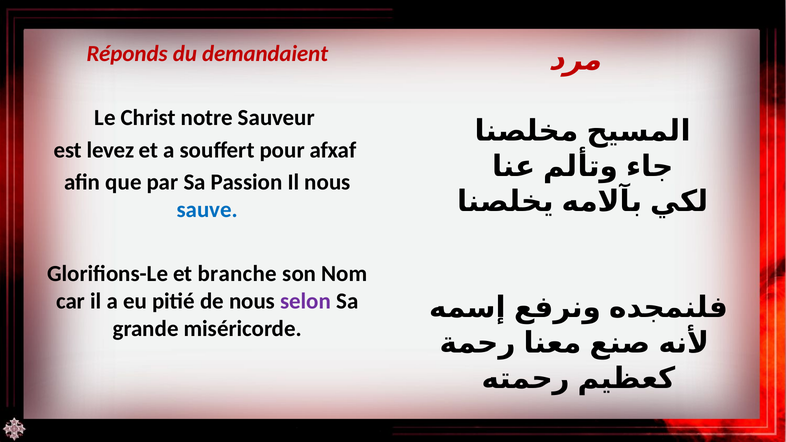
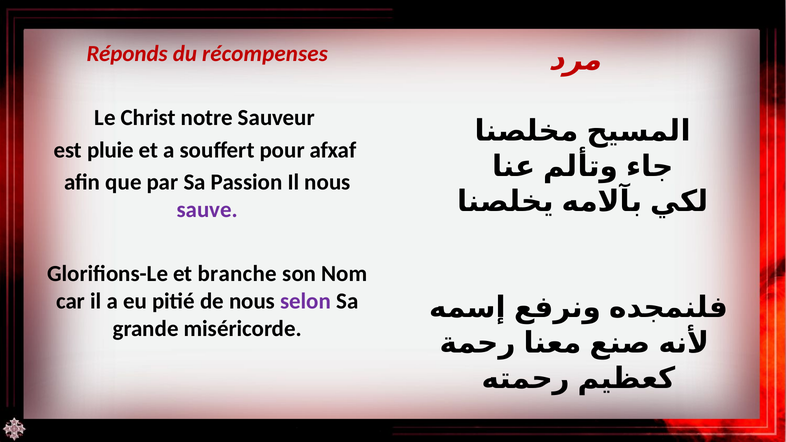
demandaient: demandaient -> récompenses (265, 54)
levez: levez -> pluie (110, 150)
sauve colour: blue -> purple (207, 210)
